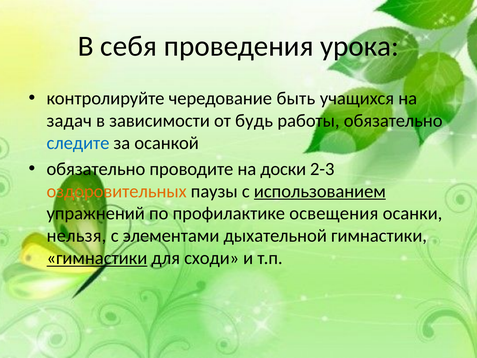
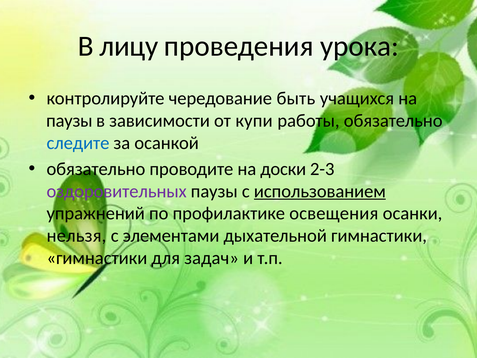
себя: себя -> лицу (129, 46)
задач: задач -> паузы (69, 121)
будь: будь -> купи (254, 121)
оздоровительных colour: orange -> purple (117, 191)
гимнастики underline: present -> none (97, 258)
сходи: сходи -> задач (212, 258)
